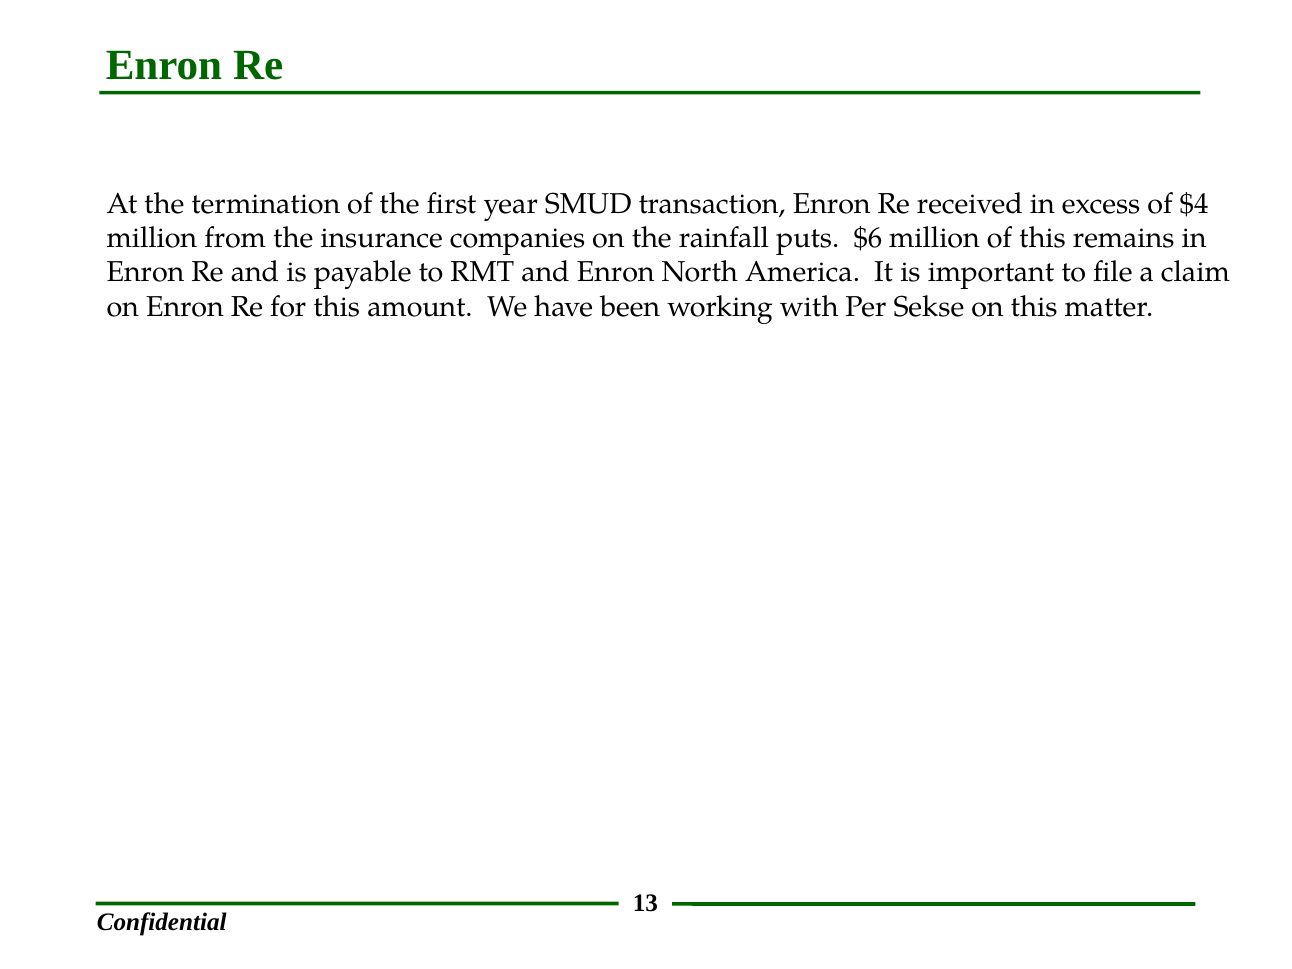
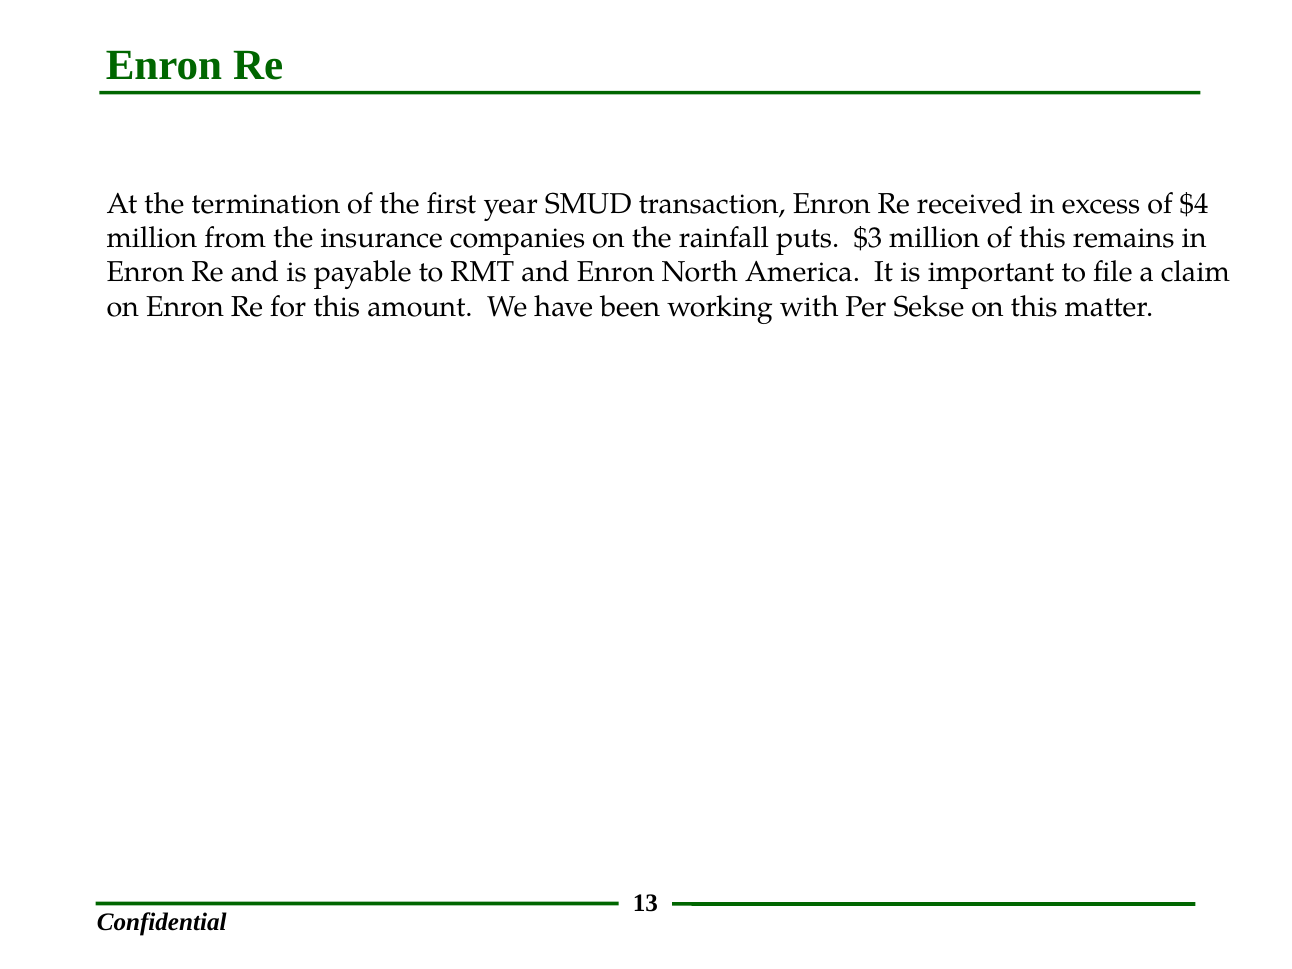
$6: $6 -> $3 (868, 238)
